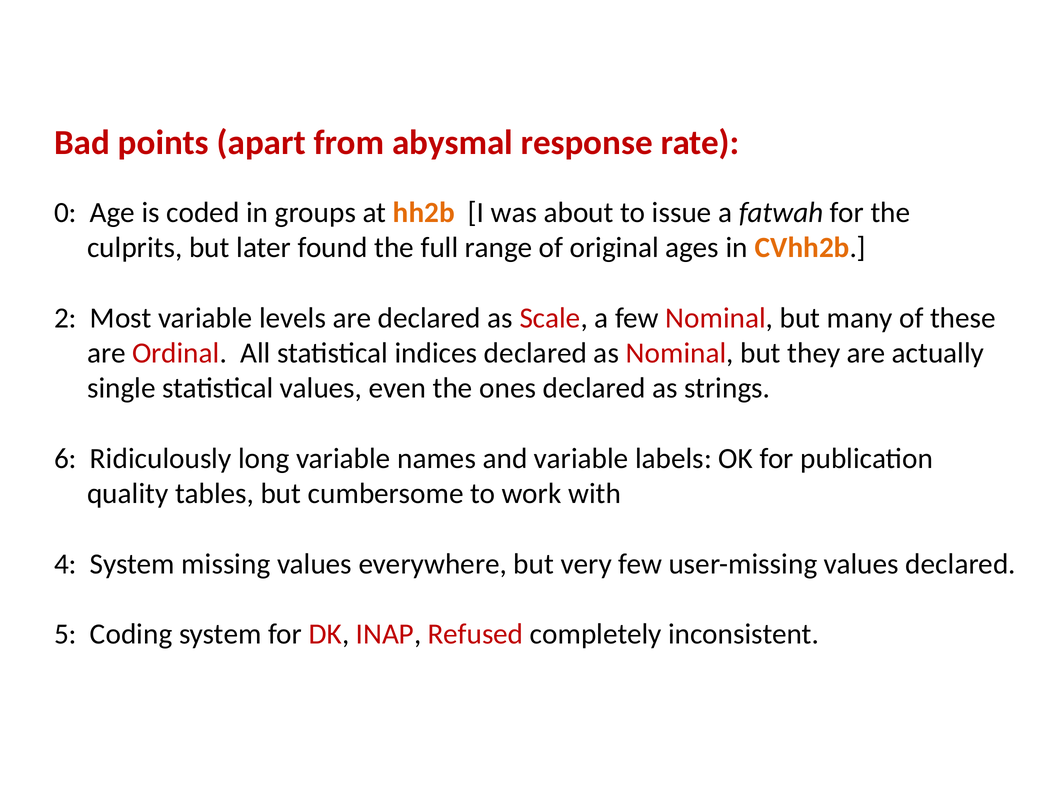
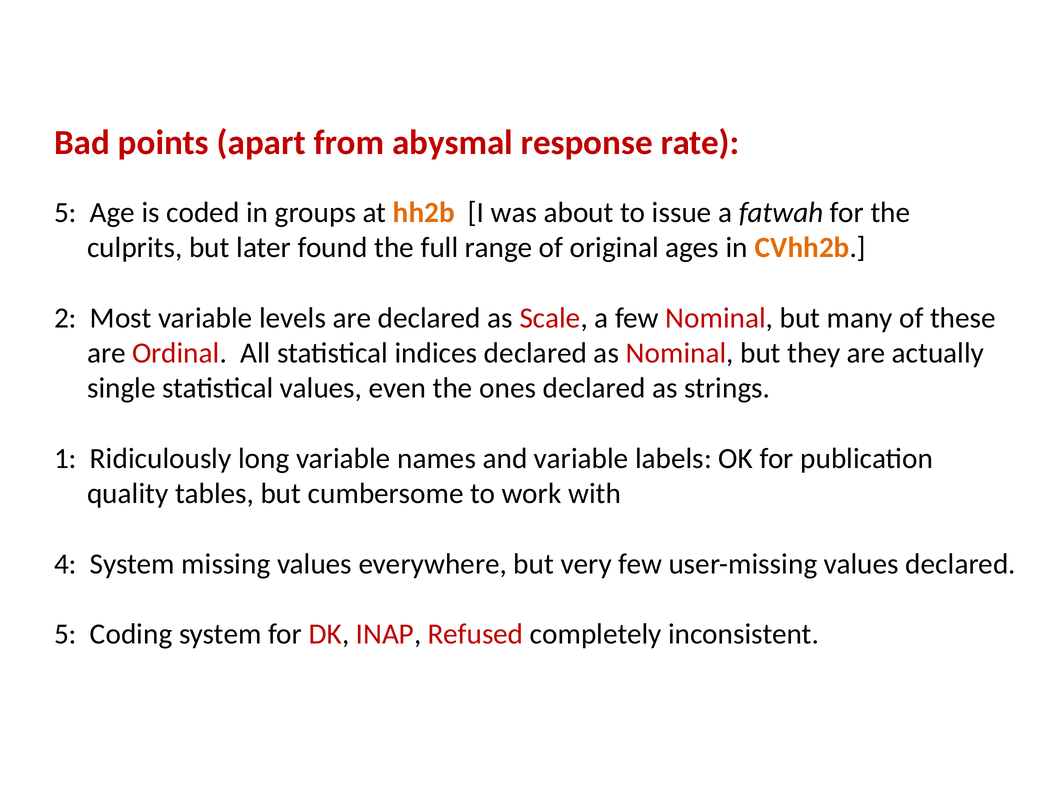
0: 0 -> 5 (65, 213)
6: 6 -> 1 (65, 458)
